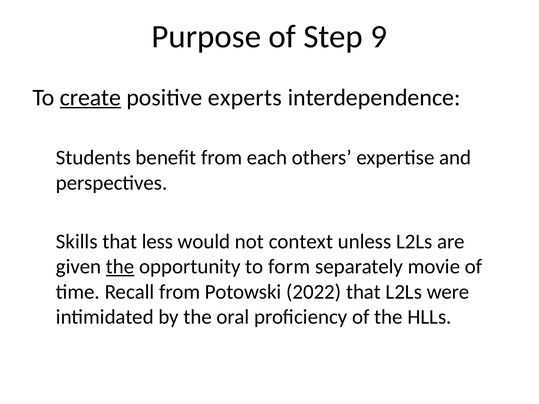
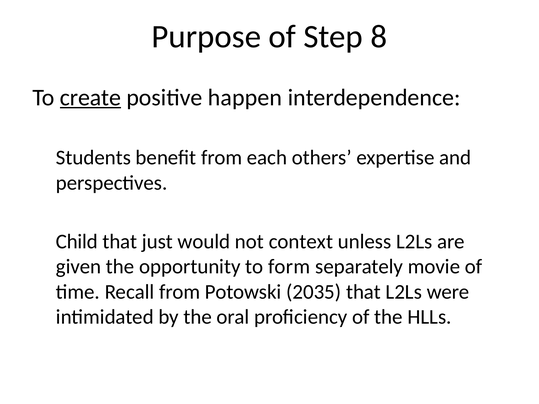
9: 9 -> 8 (379, 37)
experts: experts -> happen (245, 98)
Skills: Skills -> Child (77, 242)
less: less -> just (157, 242)
the underline: present -> none (120, 267)
2022: 2022 -> 2035 (314, 292)
